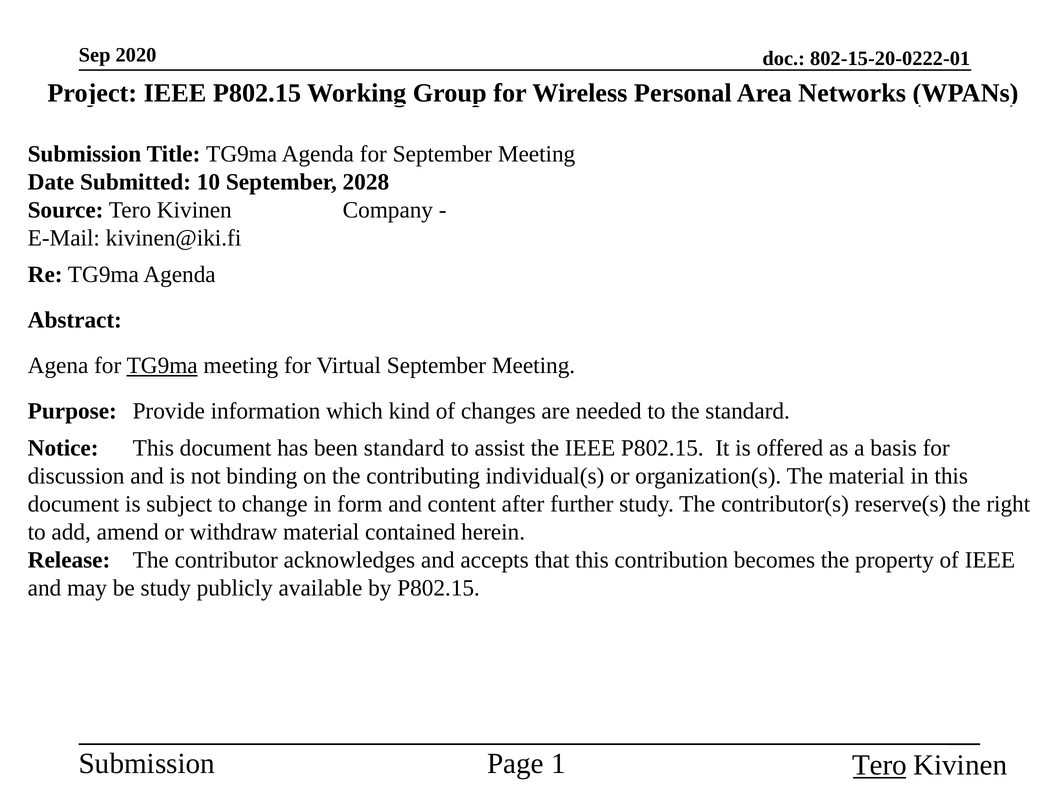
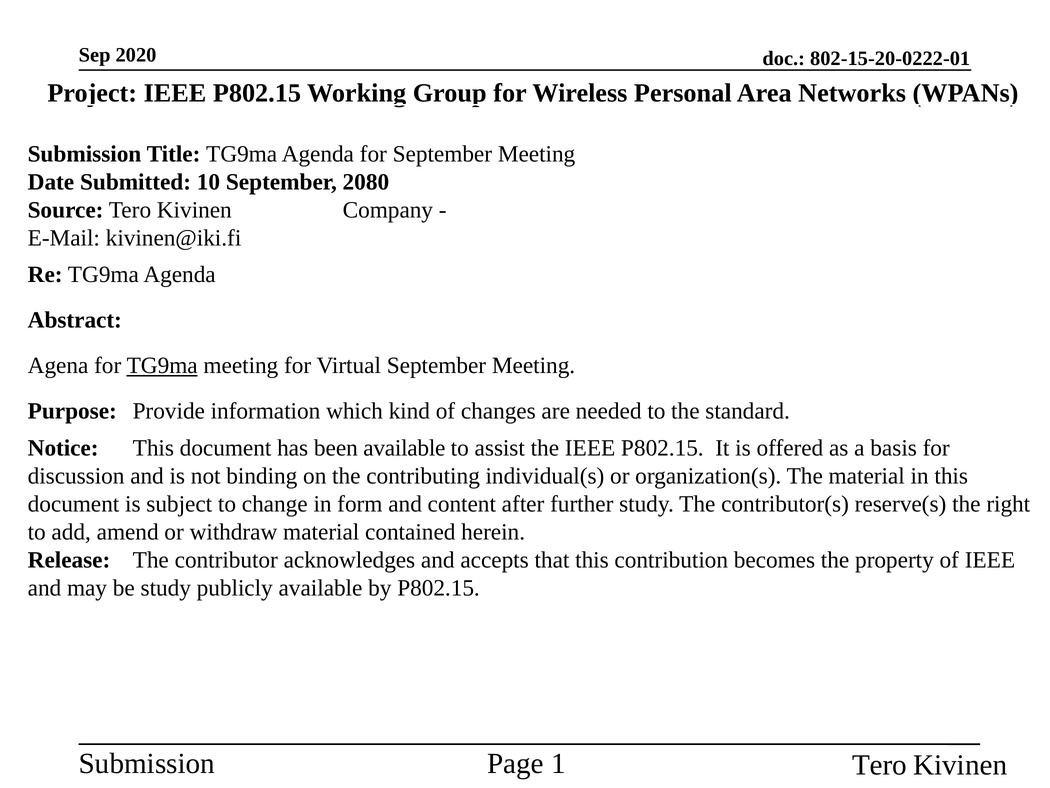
2028: 2028 -> 2080 (366, 182)
been standard: standard -> available (404, 448)
Tero underline: present -> none (880, 765)
